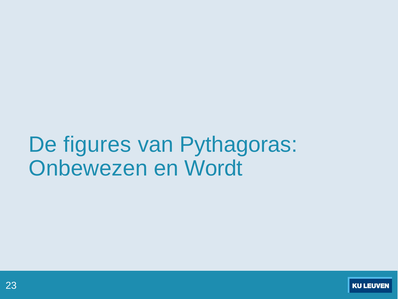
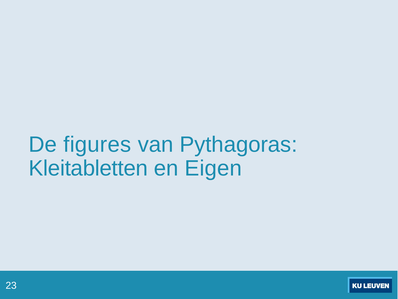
Onbewezen: Onbewezen -> Kleitabletten (88, 168)
Wordt: Wordt -> Eigen (213, 168)
